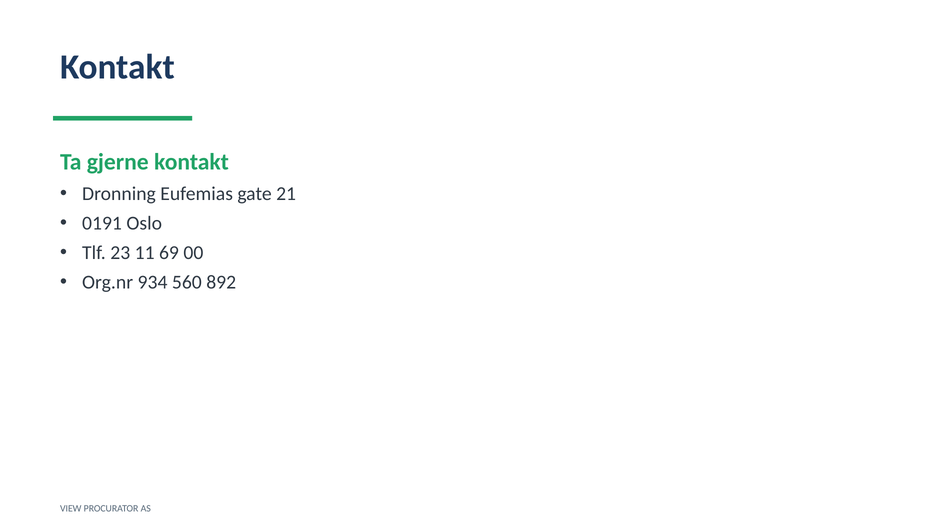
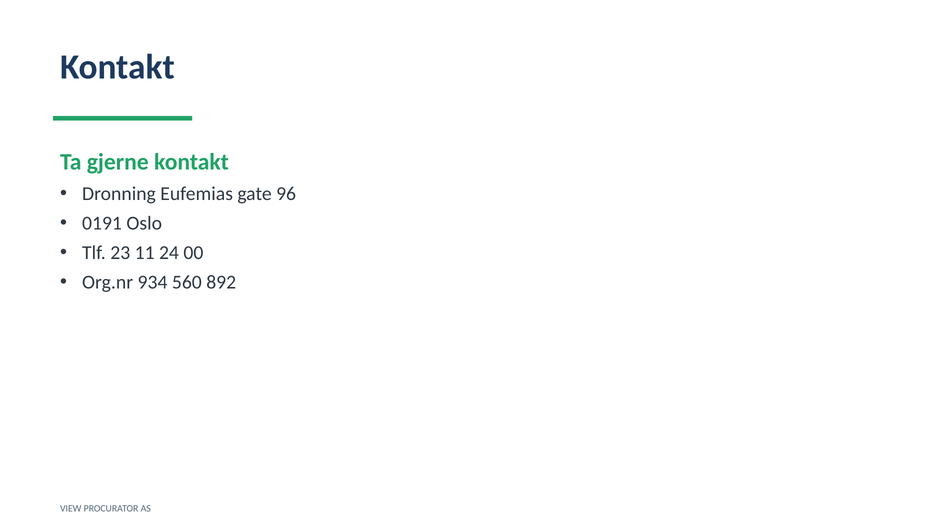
21: 21 -> 96 (286, 194)
69: 69 -> 24 (169, 253)
